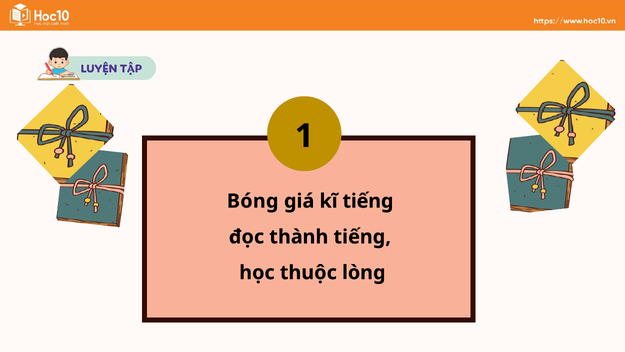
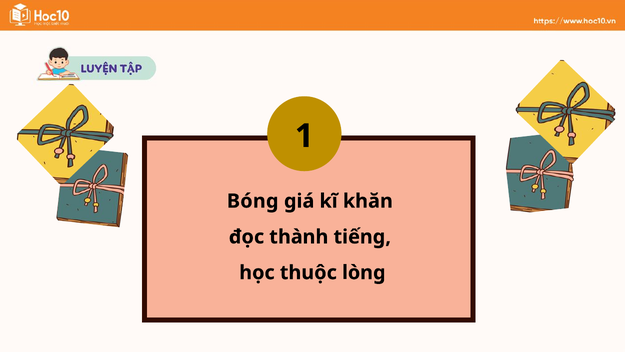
kĩ tiếng: tiếng -> khăn (368, 201)
